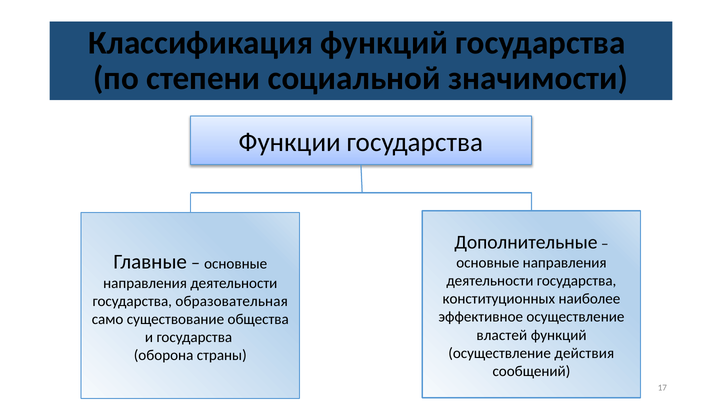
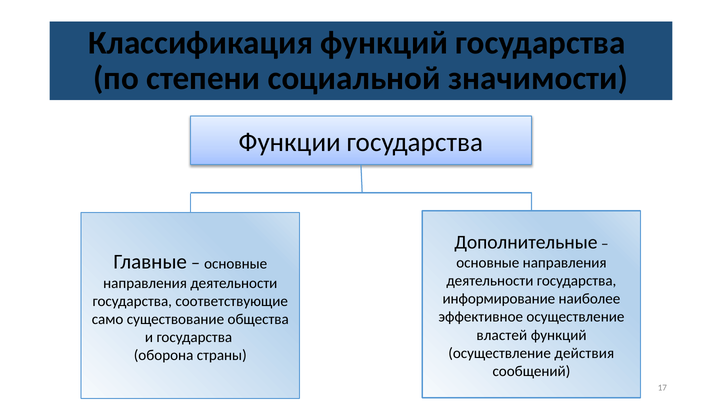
конституционных: конституционных -> информирование (499, 299)
образовательная: образовательная -> соответствующие (232, 301)
